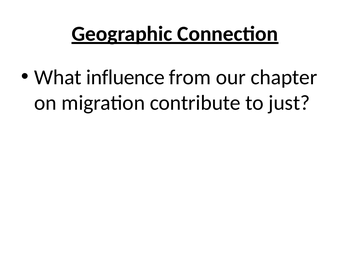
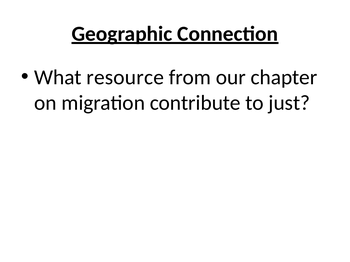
influence: influence -> resource (125, 77)
